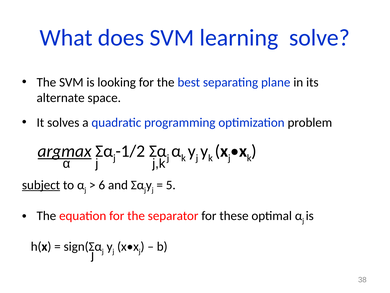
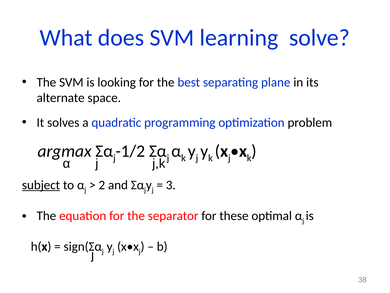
argmax underline: present -> none (65, 151)
6: 6 -> 2 (102, 185)
5: 5 -> 3 (171, 185)
